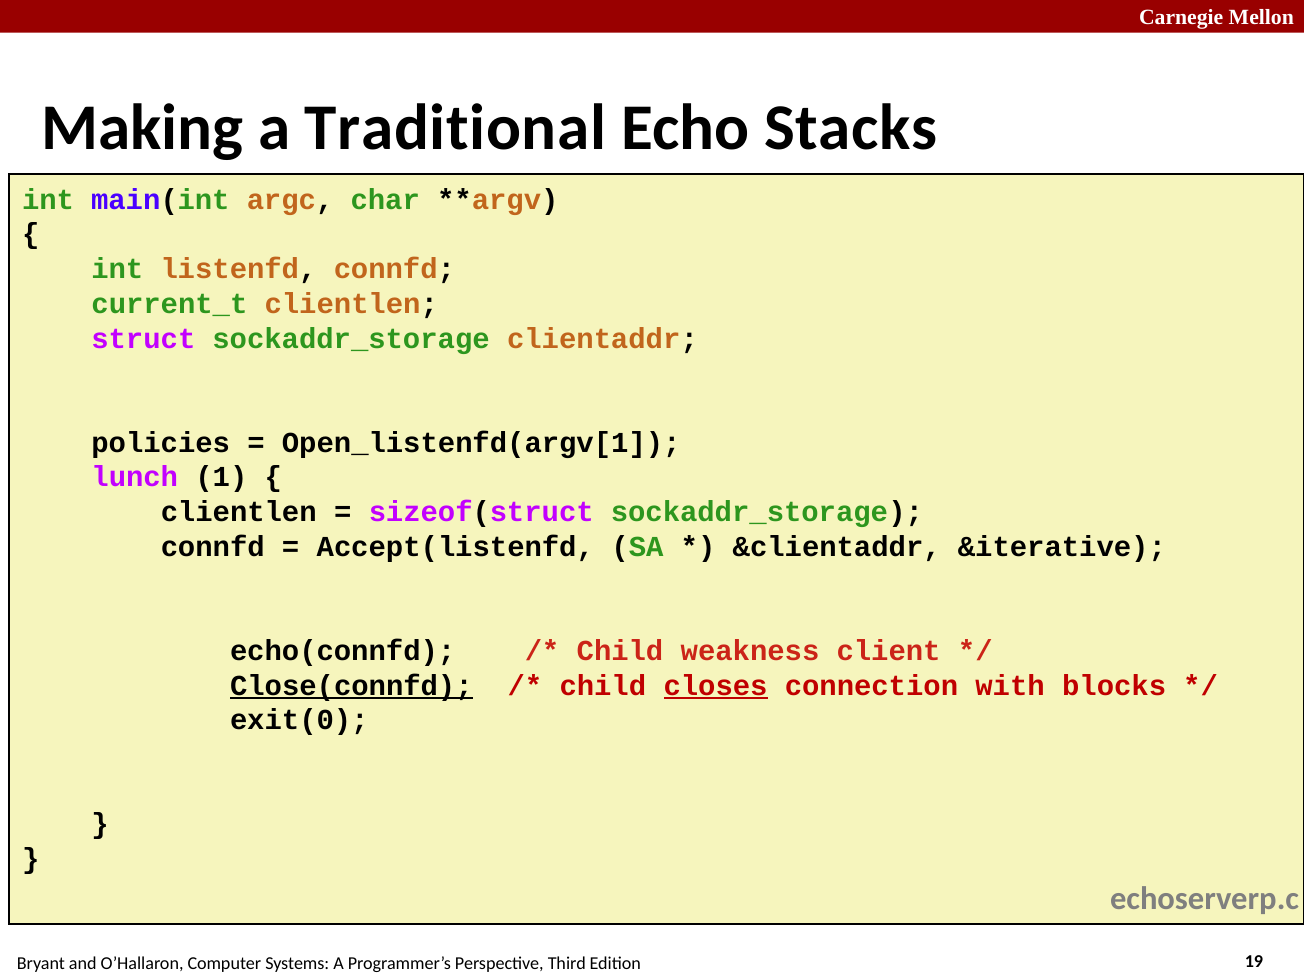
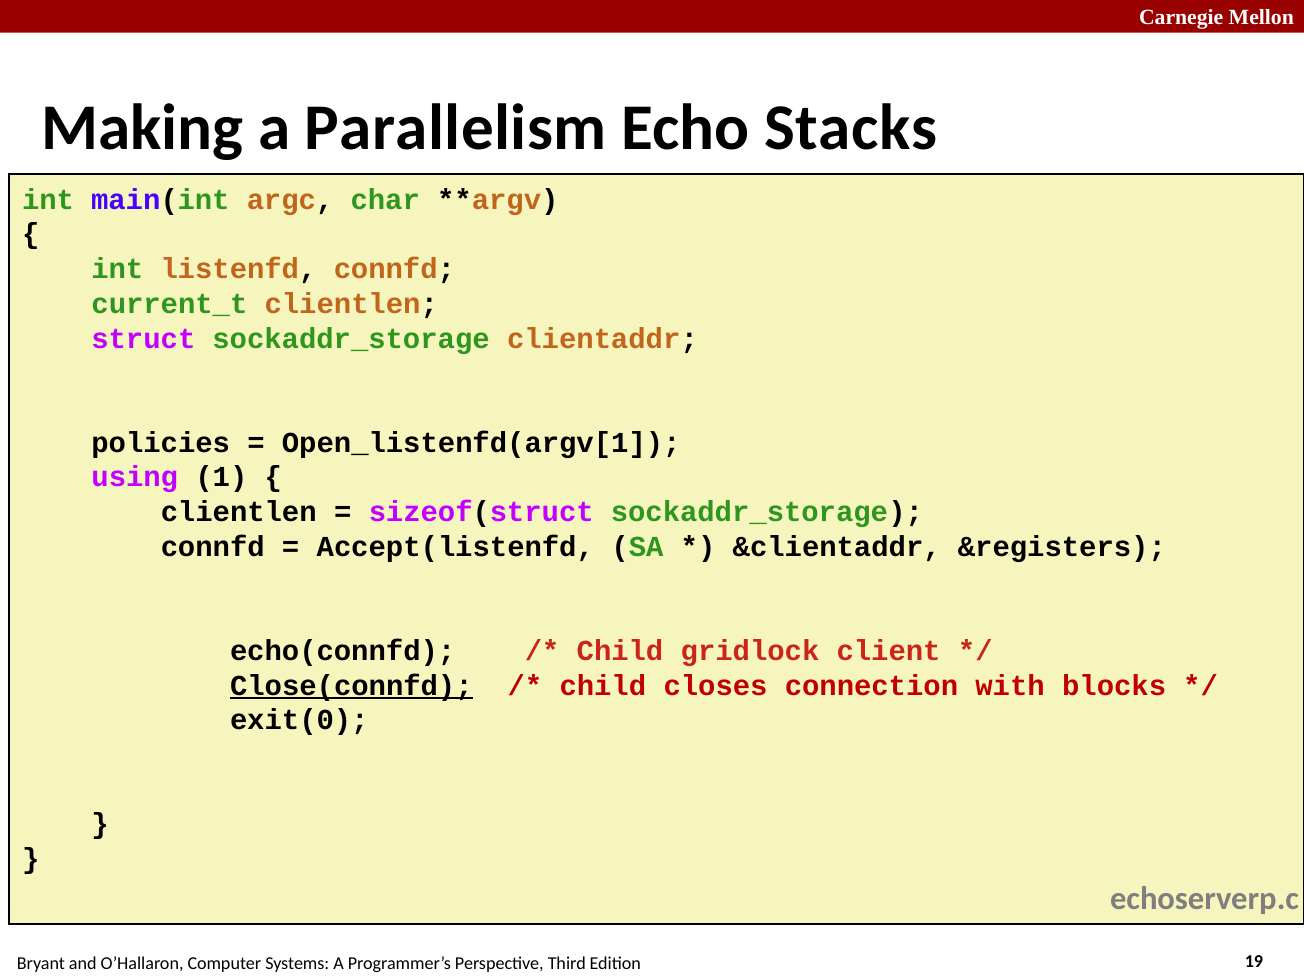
Traditional: Traditional -> Parallelism (456, 128)
lunch: lunch -> using (135, 477)
&iterative: &iterative -> &registers (1062, 547)
weakness: weakness -> gridlock (750, 651)
closes underline: present -> none (716, 686)
